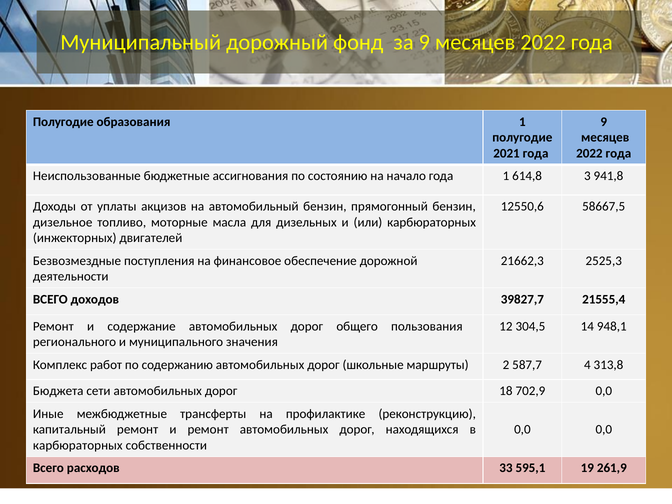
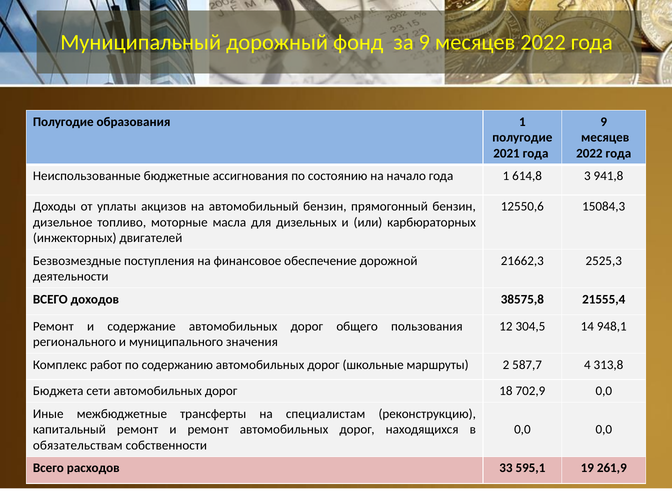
58667,5: 58667,5 -> 15084,3 (604, 206)
39827,7: 39827,7 -> 38575,8 (522, 299)
профилактике: профилактике -> специалистам (326, 414)
карбюраторных: карбюраторных -> обязательствам (78, 446)
